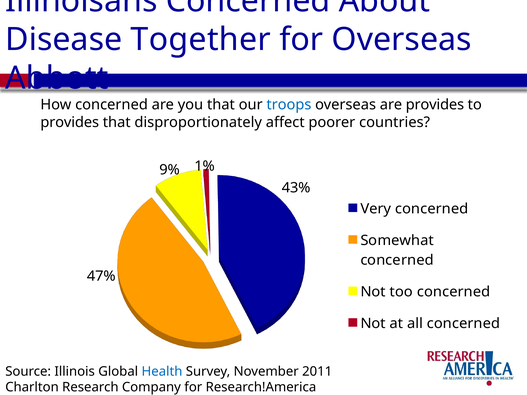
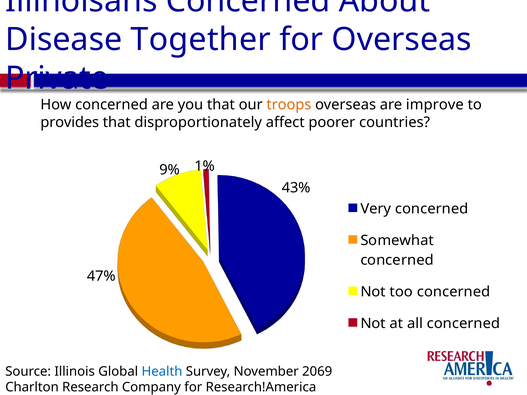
Abbott: Abbott -> Private (57, 78)
troops colour: blue -> orange (289, 105)
are provides: provides -> improve (435, 105)
2011: 2011 -> 2069 (317, 372)
